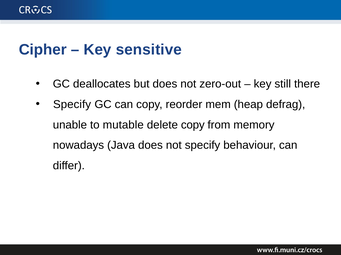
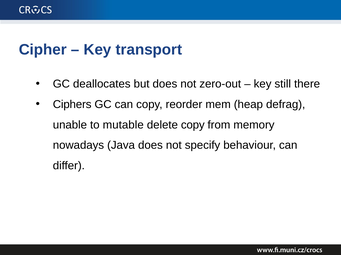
sensitive: sensitive -> transport (149, 50)
Specify: Specify -> Ciphers (72, 105)
